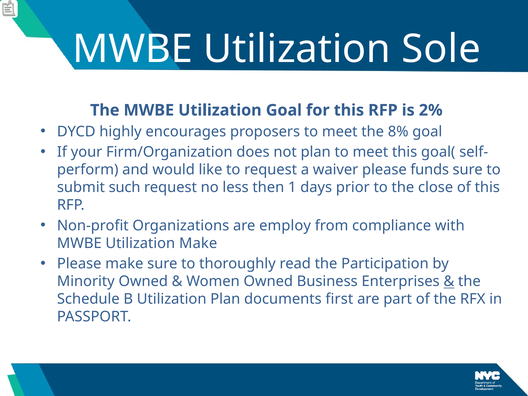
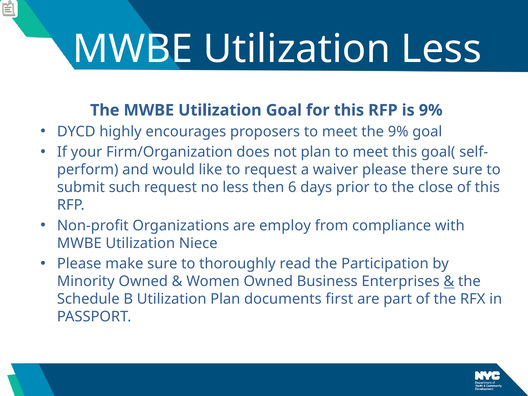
Utilization Sole: Sole -> Less (441, 49)
is 2%: 2% -> 9% (431, 110)
the 8%: 8% -> 9% (398, 132)
funds: funds -> there (430, 170)
1: 1 -> 6 (292, 187)
Utilization Make: Make -> Niece (198, 243)
